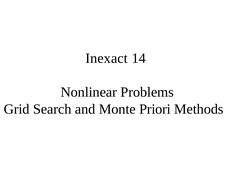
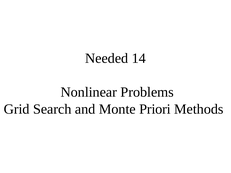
Inexact: Inexact -> Needed (107, 58)
